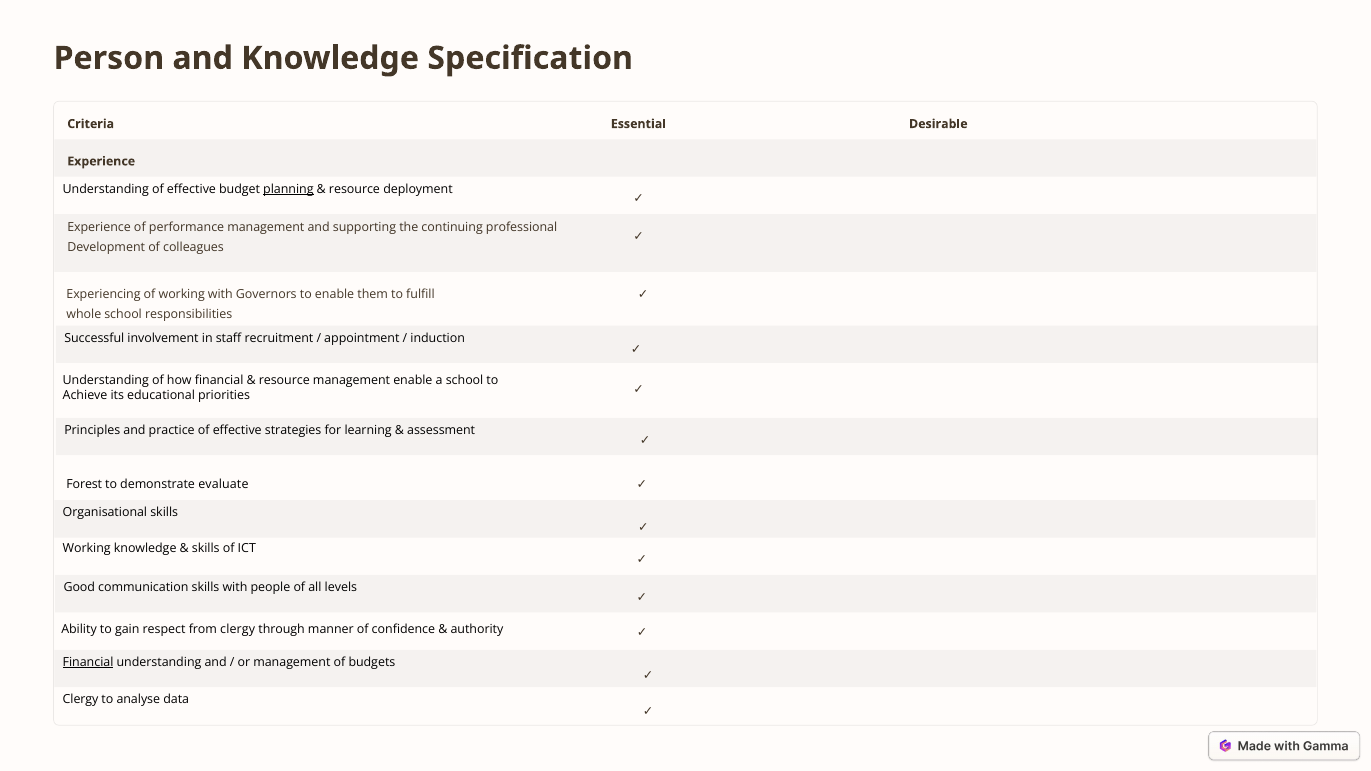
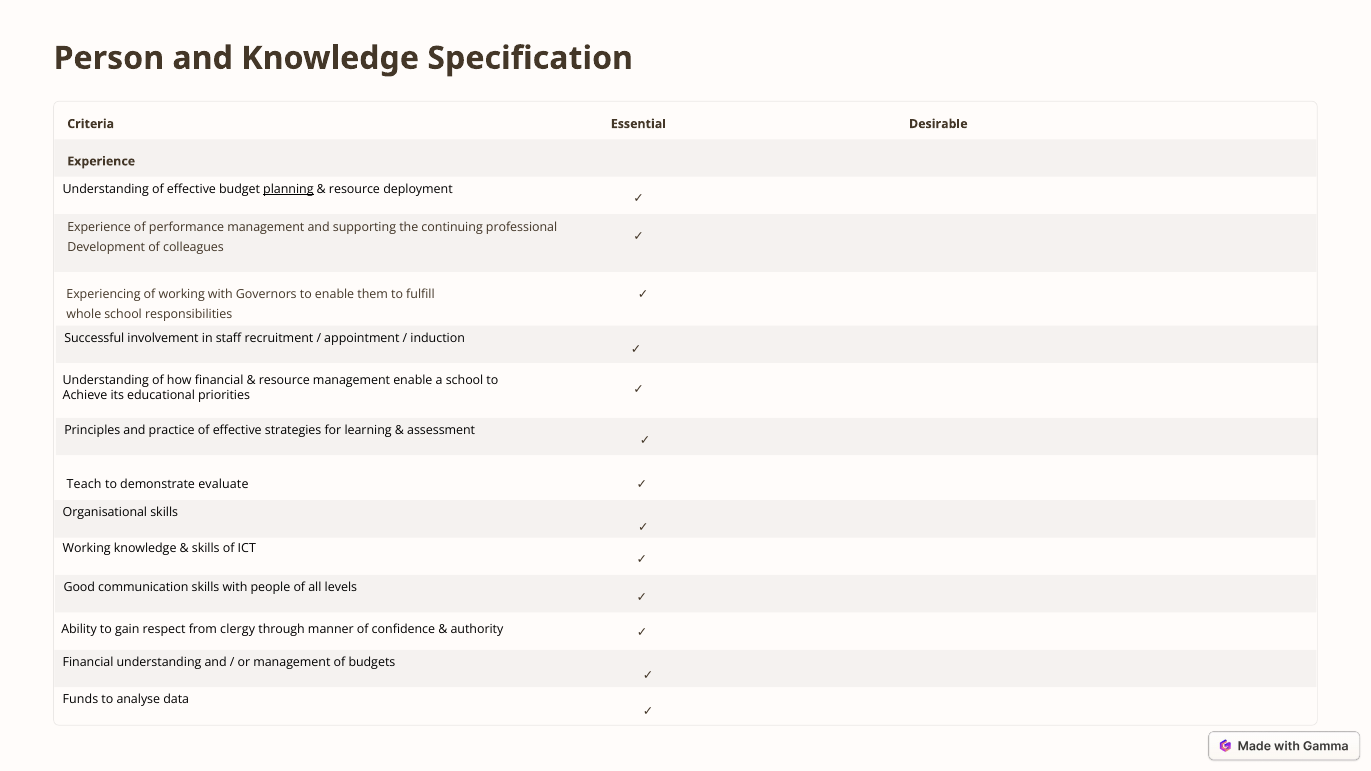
Forest: Forest -> Teach (84, 485)
Financial underline: present -> none (88, 663)
Clergy: Clergy -> Funds (80, 700)
